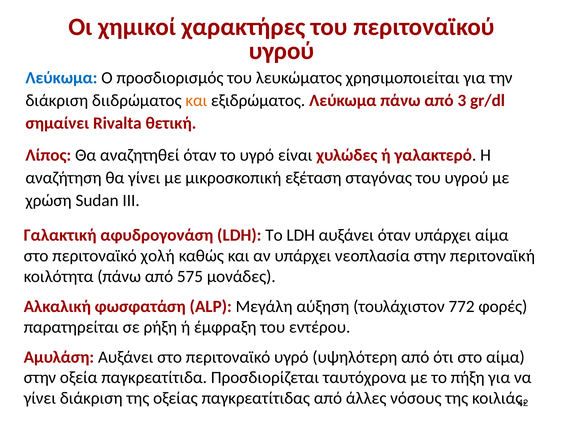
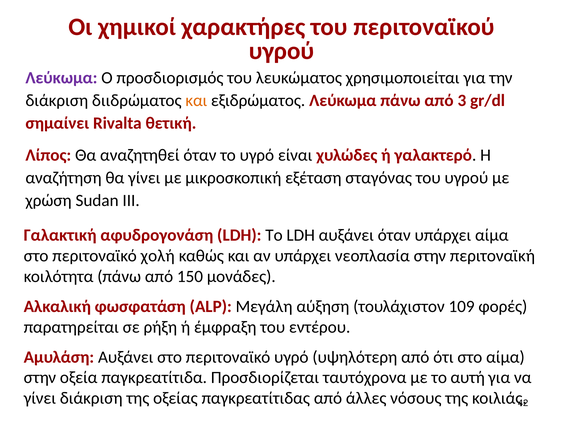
Λεύκωμα colour: blue -> purple (61, 78)
575: 575 -> 150 (190, 276)
772: 772 -> 109 (462, 306)
πήξη: πήξη -> αυτή (468, 377)
